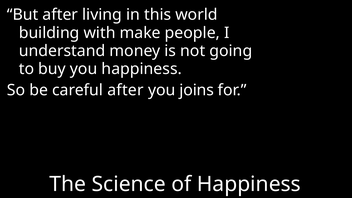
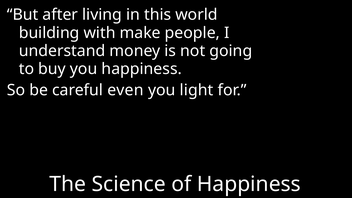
careful after: after -> even (125, 90)
joins: joins -> light (197, 90)
